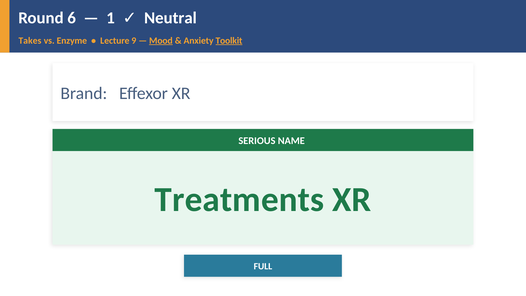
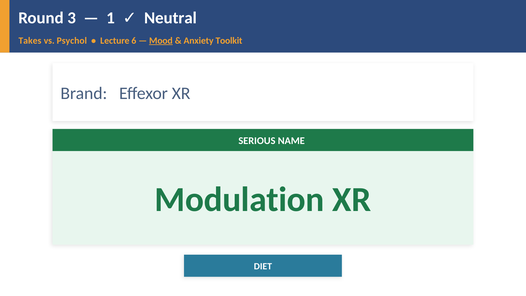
6: 6 -> 3 (72, 18)
Enzyme: Enzyme -> Psychol (72, 41)
9: 9 -> 6 (134, 41)
Toolkit underline: present -> none (229, 41)
Treatments: Treatments -> Modulation (239, 200)
FULL: FULL -> DIET (263, 266)
